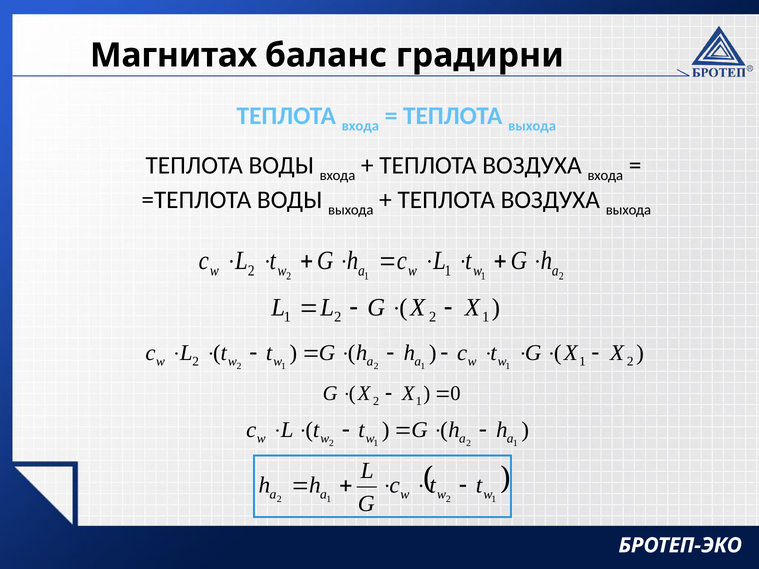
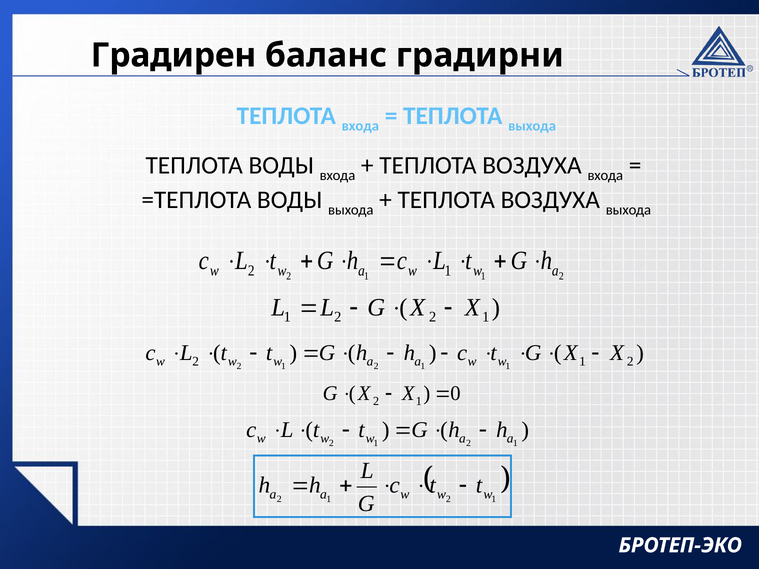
Магнитах: Магнитах -> Градирен (173, 55)
